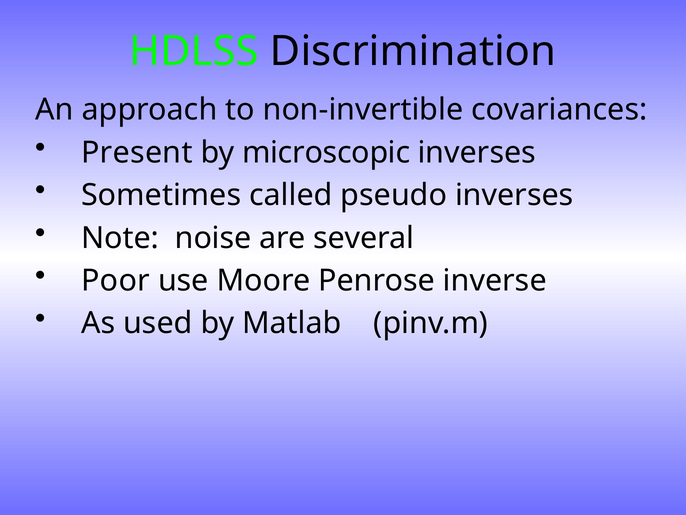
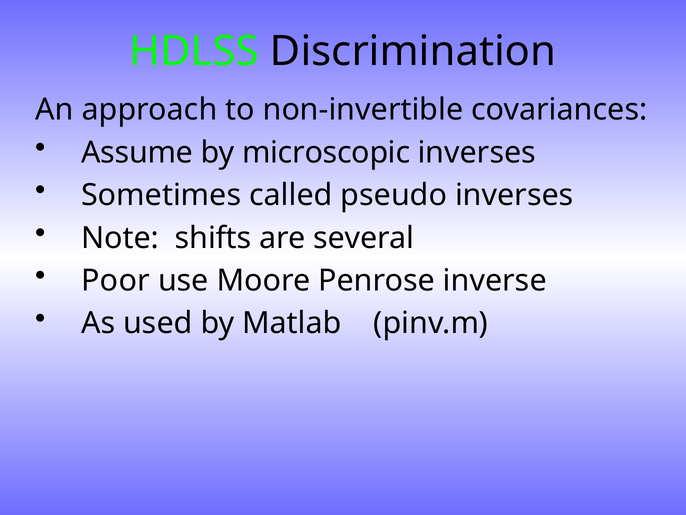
Present: Present -> Assume (137, 152)
noise: noise -> shifts (213, 238)
